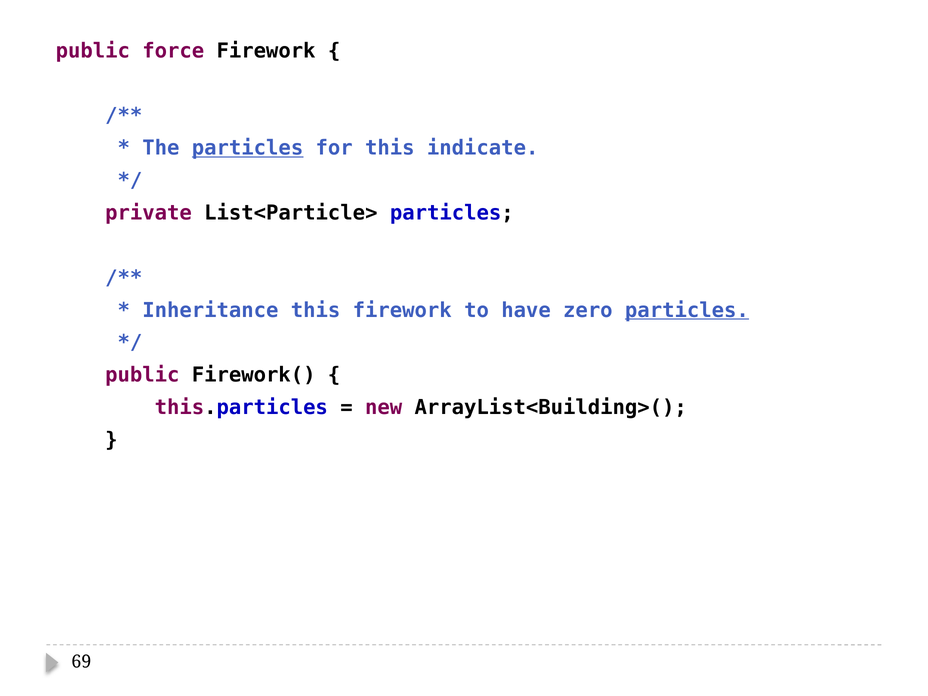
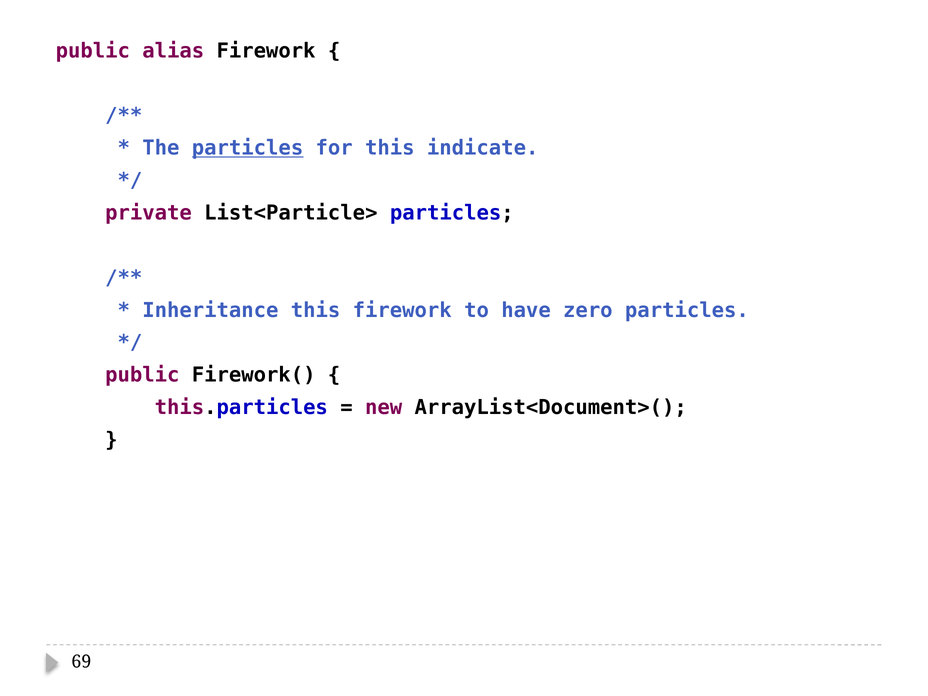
force: force -> alias (173, 51)
particles underline: present -> none (687, 310)
ArrayList<Building>(: ArrayList<Building>( -> ArrayList<Document>( (551, 408)
